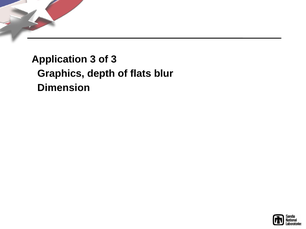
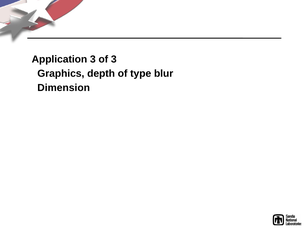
flats: flats -> type (141, 74)
